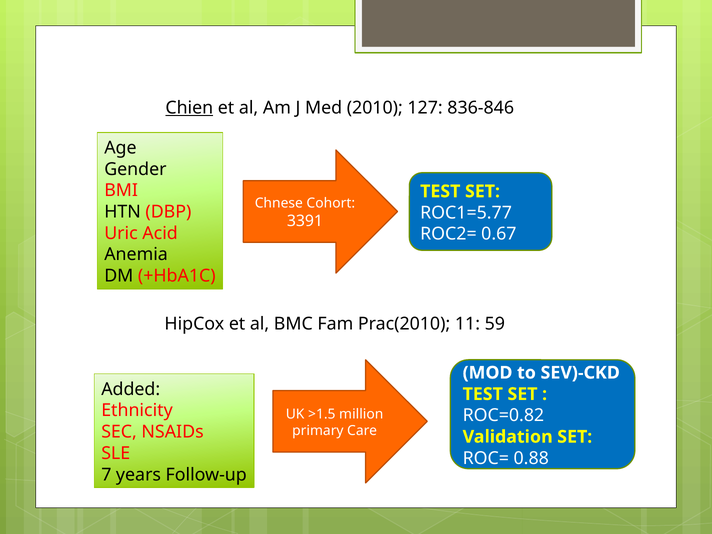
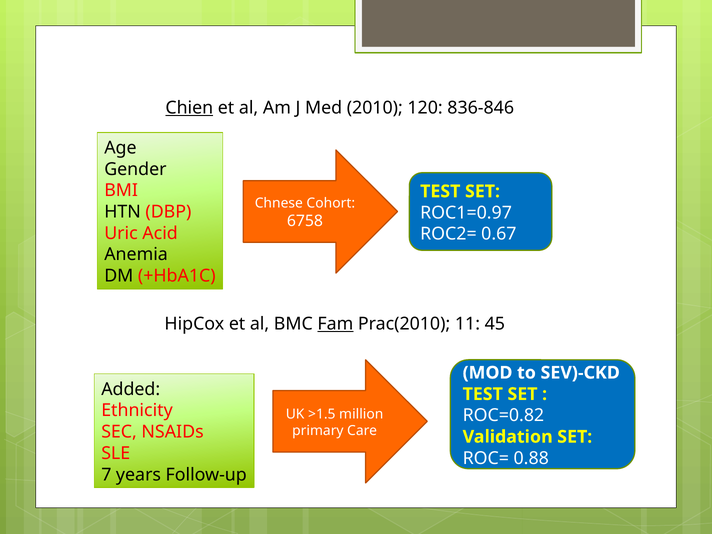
127: 127 -> 120 (425, 108)
ROC1=5.77: ROC1=5.77 -> ROC1=0.97 (466, 213)
3391: 3391 -> 6758 (305, 221)
Fam underline: none -> present (335, 324)
59: 59 -> 45 (495, 324)
